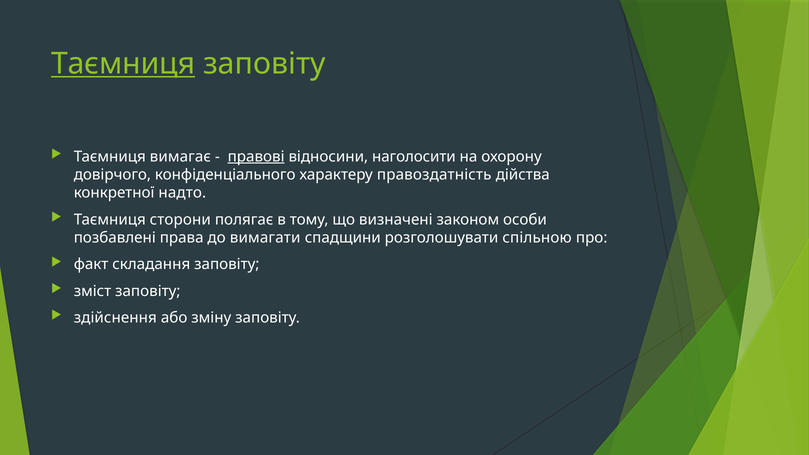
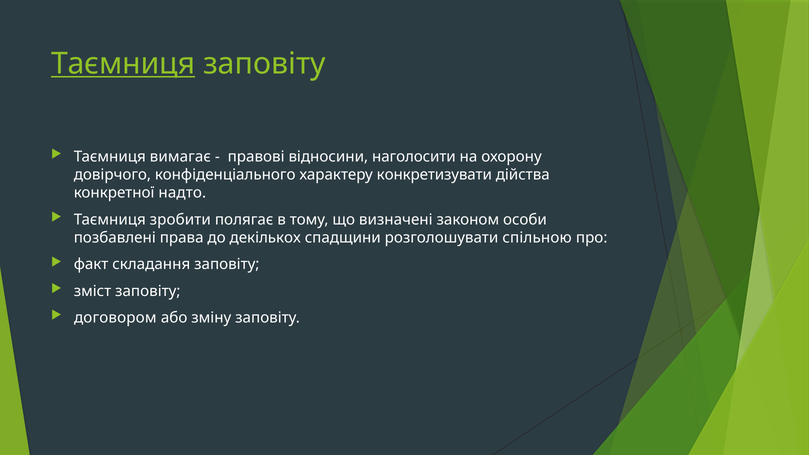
правові underline: present -> none (256, 157)
правоздатність: правоздатність -> конкретизувати (434, 175)
сторони: сторони -> зробити (180, 220)
вимагати: вимагати -> декількох (265, 238)
здійснення: здійснення -> договором (115, 318)
